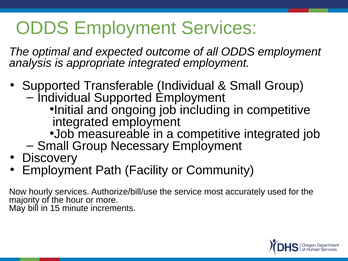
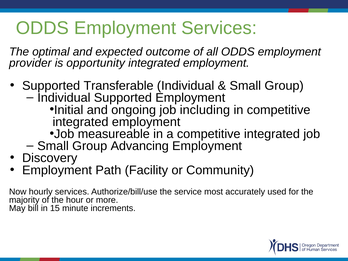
analysis: analysis -> provider (30, 63)
appropriate: appropriate -> opportunity (96, 63)
Necessary: Necessary -> Advancing (140, 146)
